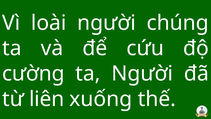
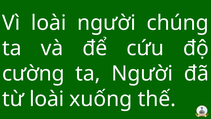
từ liên: liên -> loài (47, 99)
